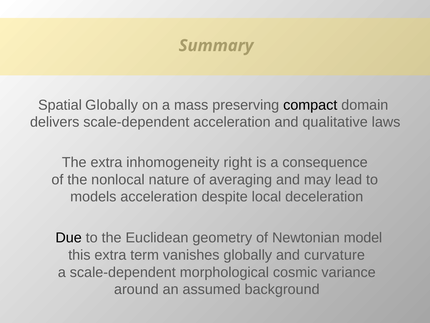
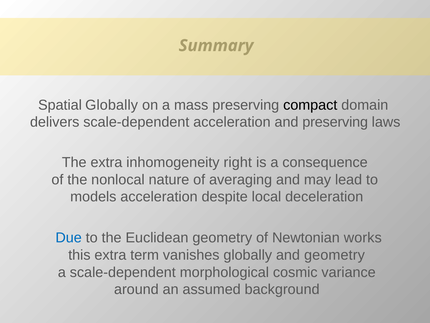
and qualitative: qualitative -> preserving (335, 122)
Due colour: black -> blue (69, 237)
model: model -> works (363, 237)
and curvature: curvature -> geometry (334, 255)
